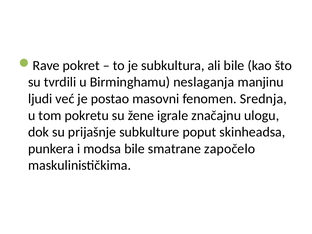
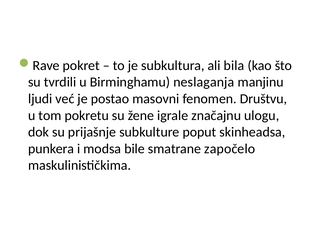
ali bile: bile -> bila (234, 65)
Srednja: Srednja -> Društvu (263, 99)
